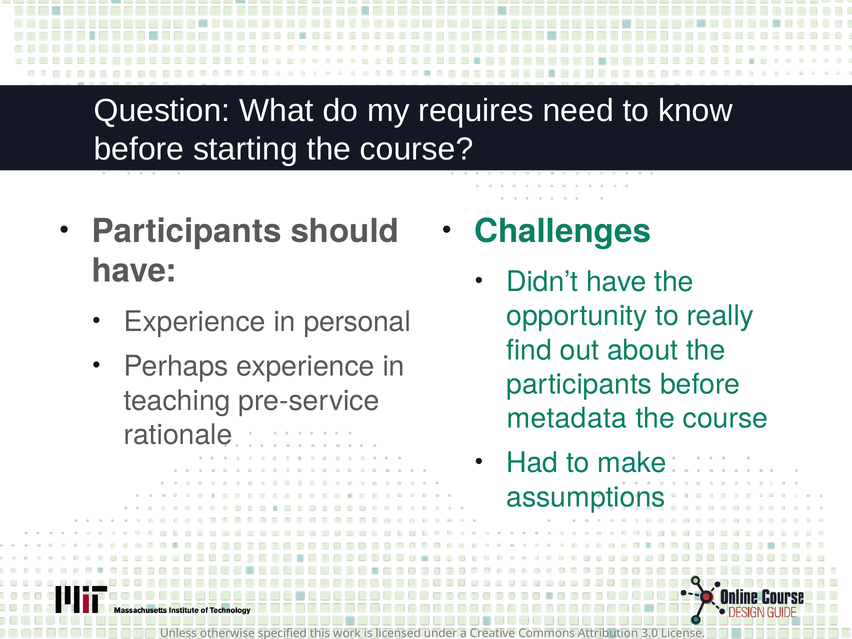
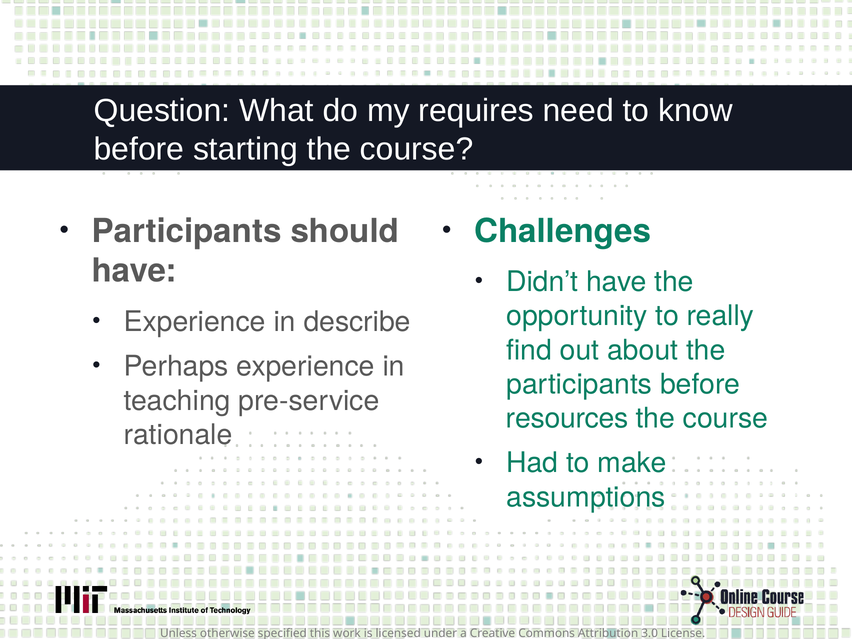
personal: personal -> describe (357, 322)
metadata: metadata -> resources (567, 418)
